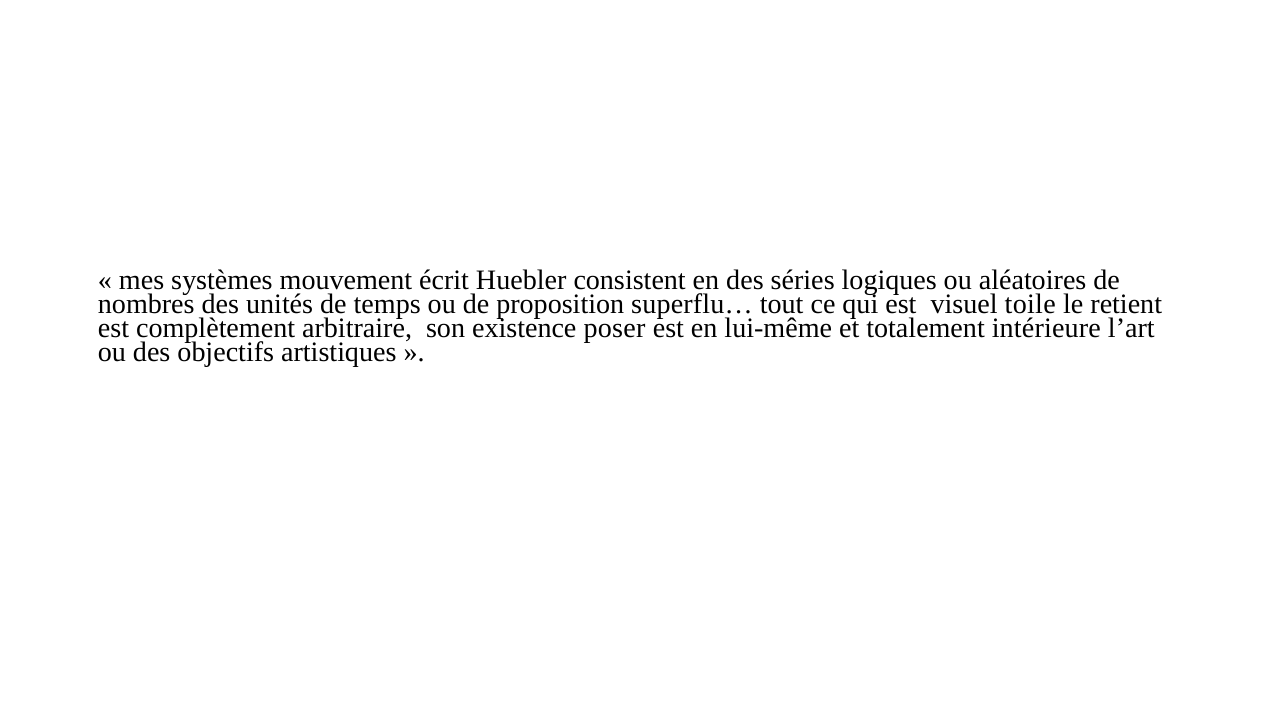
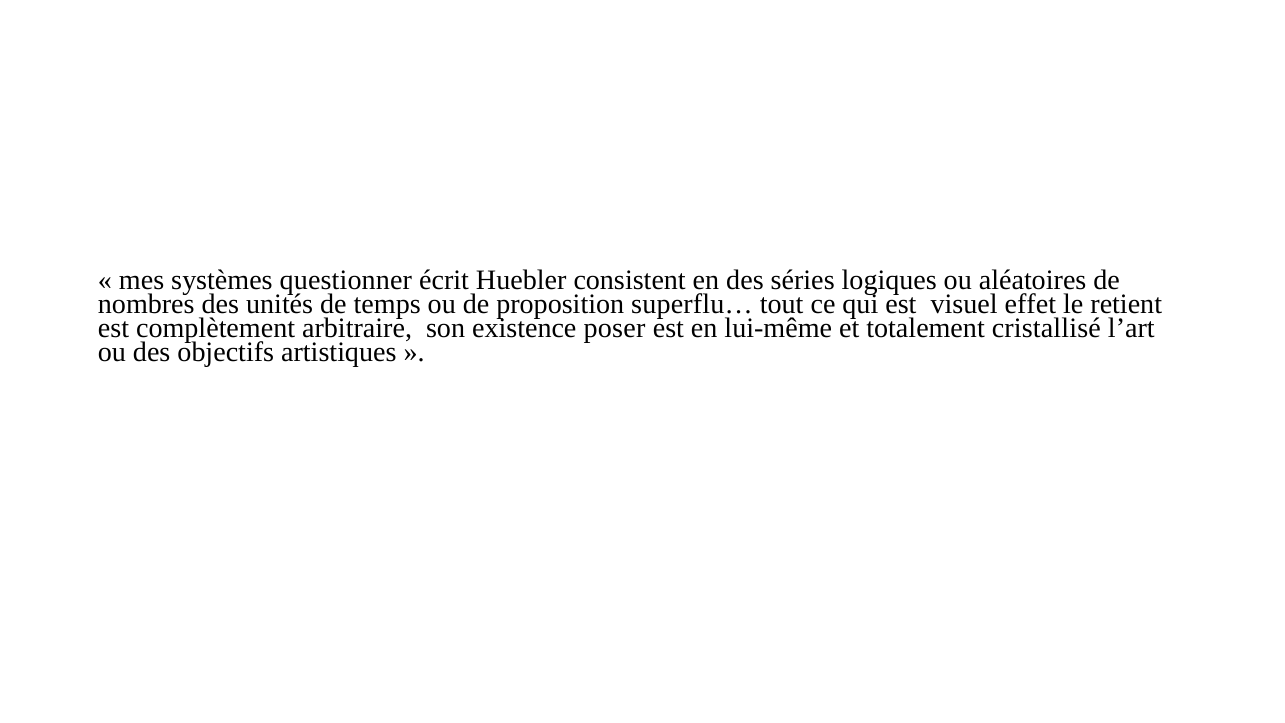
mouvement: mouvement -> questionner (346, 280)
toile: toile -> effet (1030, 304)
intérieure: intérieure -> cristallisé (1046, 328)
